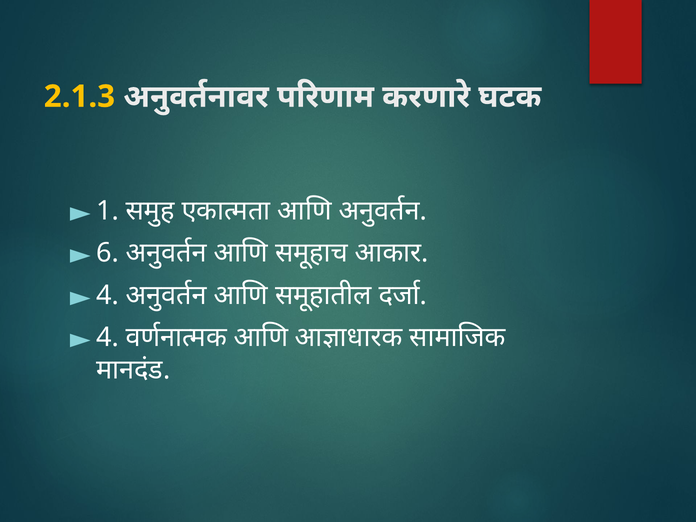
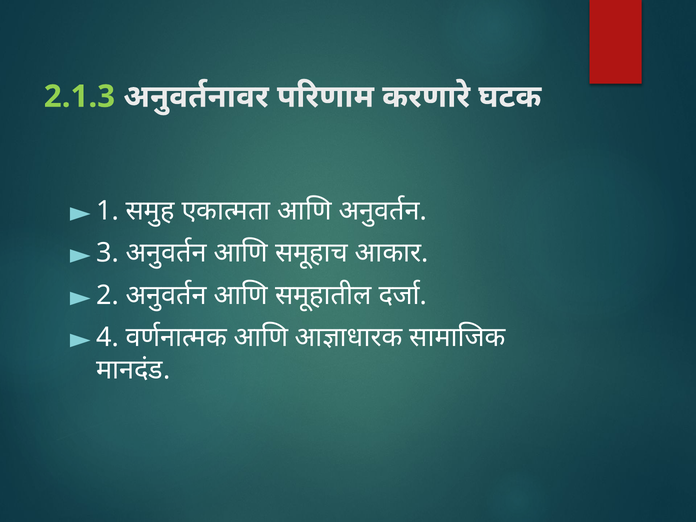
2.1.3 colour: yellow -> light green (79, 97)
6: 6 -> 3 (107, 253)
4: 4 -> 2 (107, 295)
